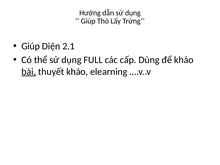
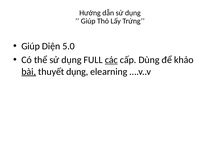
2.1: 2.1 -> 5.0 (69, 46)
các underline: none -> present (111, 60)
thuyết khảo: khảo -> dụng (77, 72)
